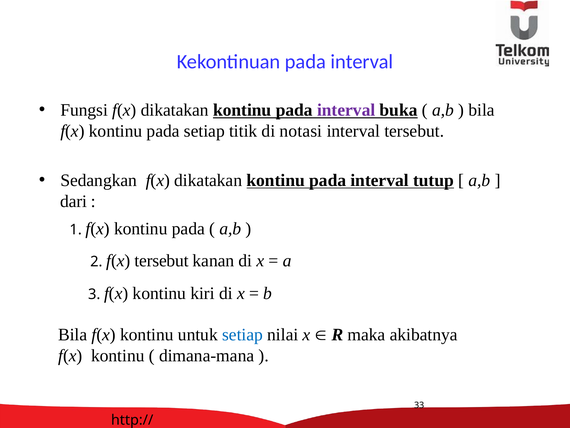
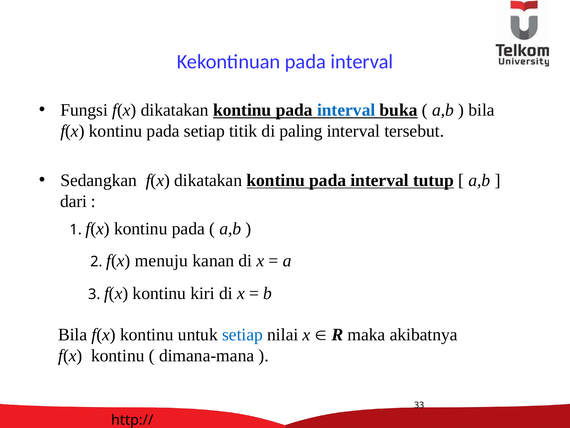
interval colour: purple -> blue (346, 110)
notasi: notasi -> paling (301, 131)
f(x tersebut: tersebut -> menuju (161, 260)
